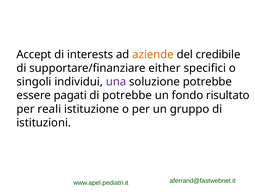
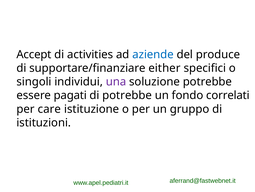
interests: interests -> activities (90, 54)
aziende colour: orange -> blue (153, 54)
credibile: credibile -> produce (218, 54)
risultato: risultato -> correlati (228, 95)
reali: reali -> care (49, 109)
